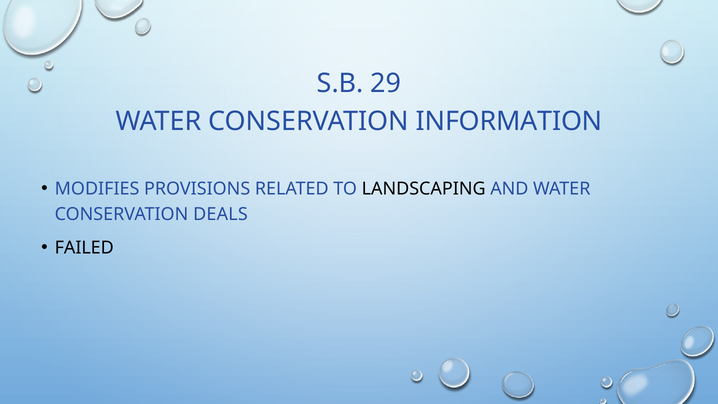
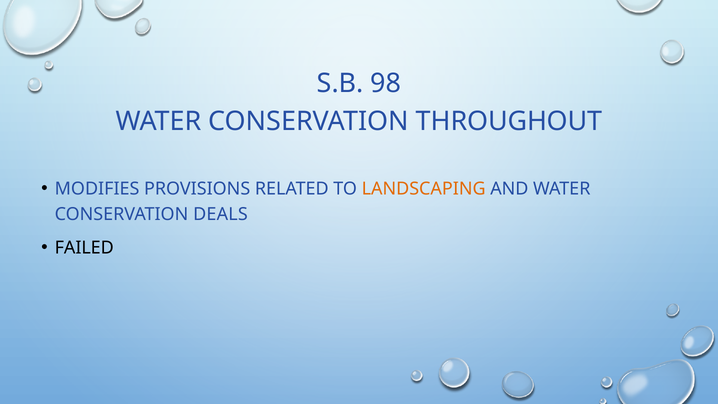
29: 29 -> 98 (386, 83)
INFORMATION: INFORMATION -> THROUGHOUT (509, 121)
LANDSCAPING colour: black -> orange (424, 189)
